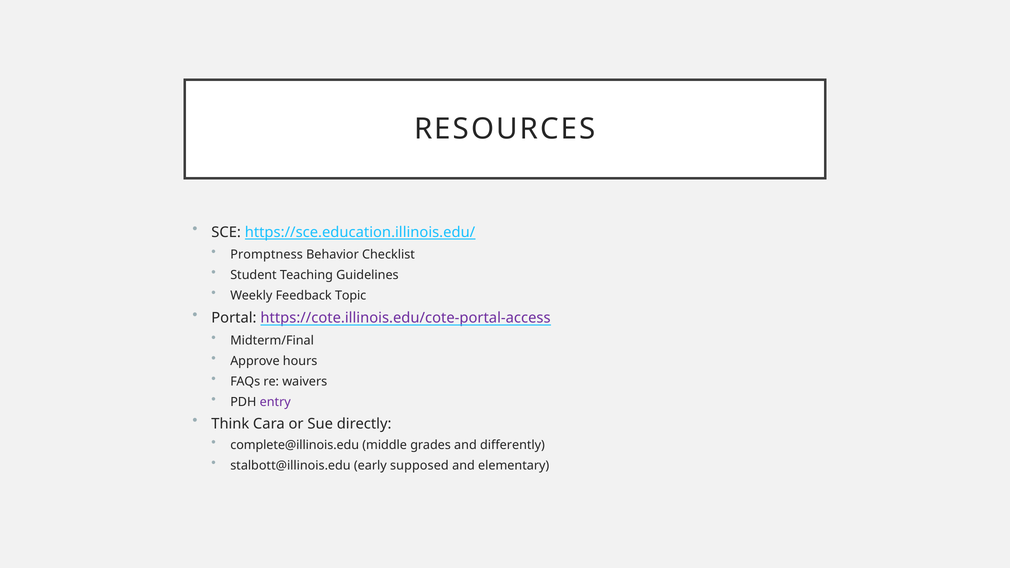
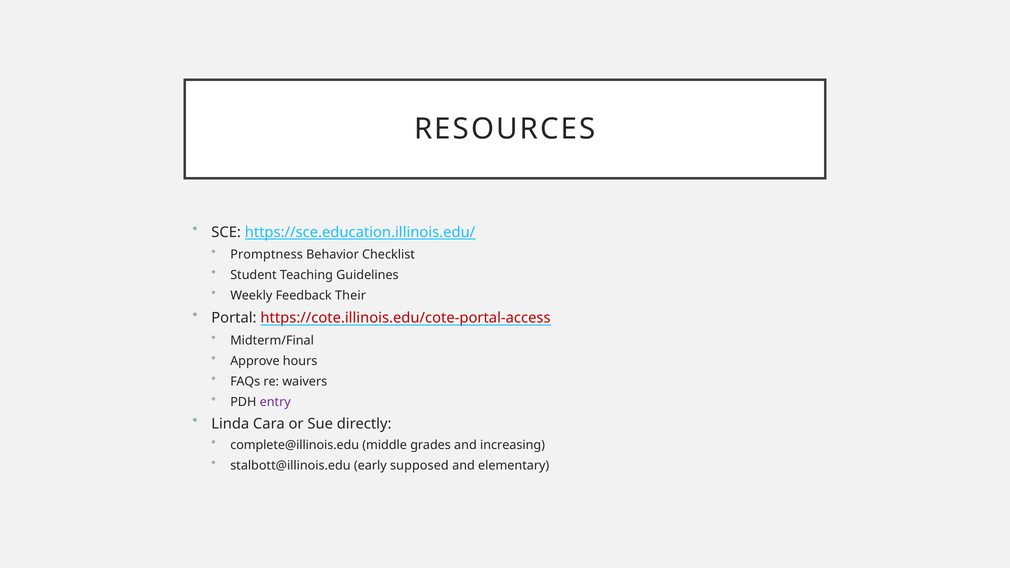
Topic: Topic -> Their (351, 296)
https://cote.illinois.edu/cote-portal-access colour: purple -> red (406, 318)
Think: Think -> Linda (230, 424)
differently: differently -> increasing (513, 445)
